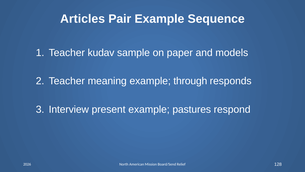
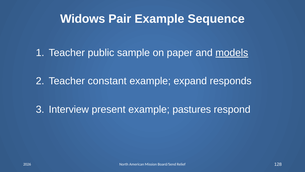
Articles: Articles -> Widows (83, 19)
kudav: kudav -> public (101, 53)
models underline: none -> present (232, 53)
meaning: meaning -> constant (107, 81)
through: through -> expand (190, 81)
